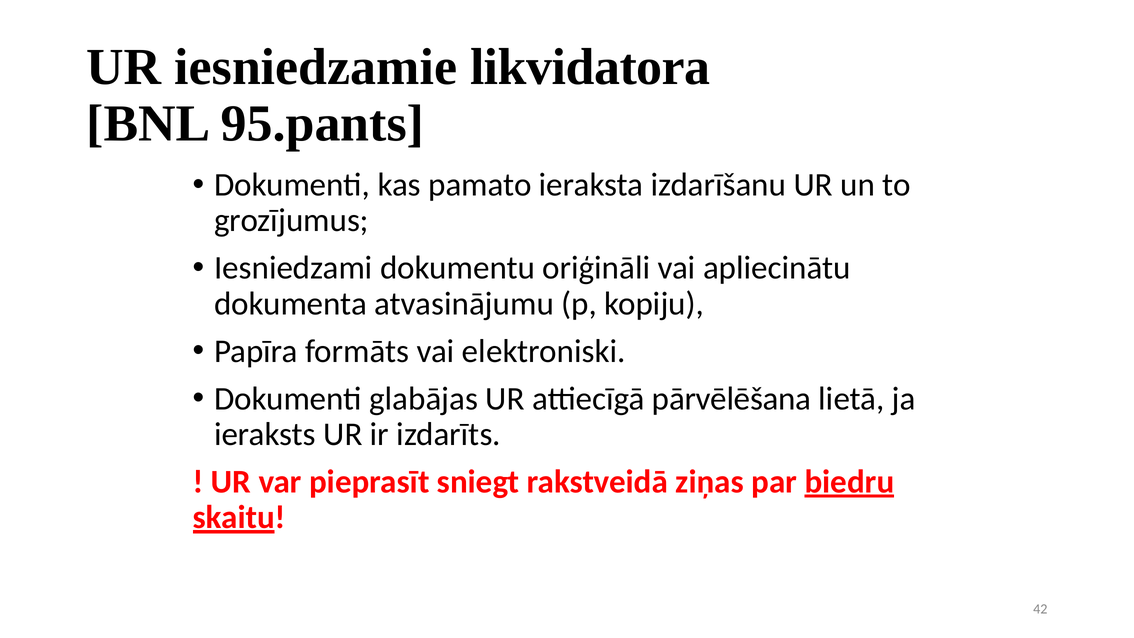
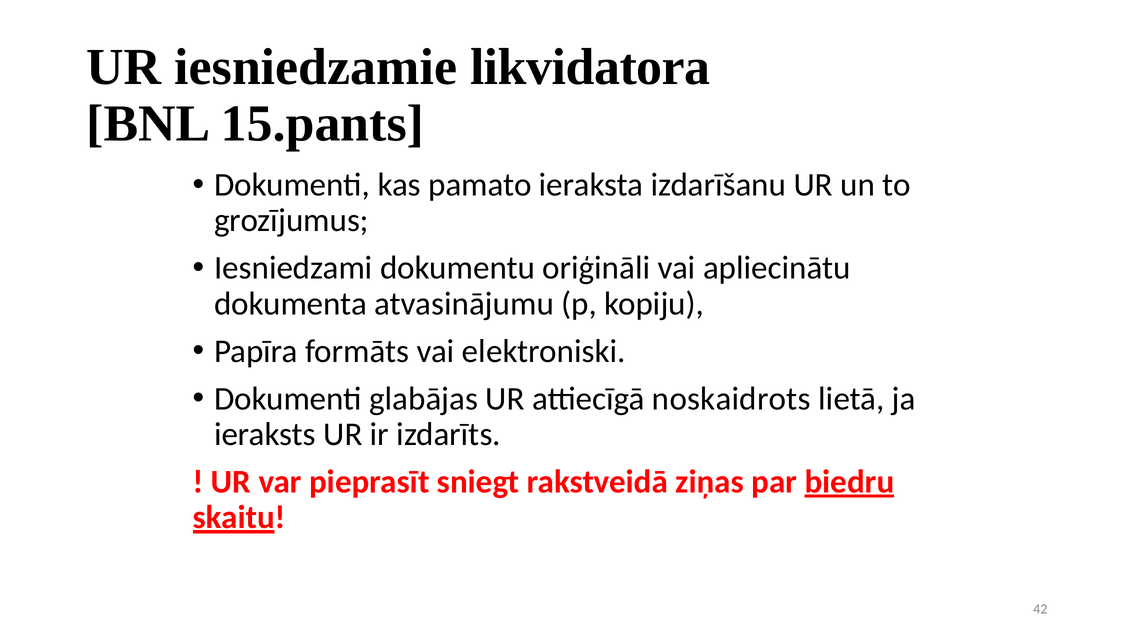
95.pants: 95.pants -> 15.pants (322, 123)
pārvēlēšana: pārvēlēšana -> noskaidrots (731, 399)
